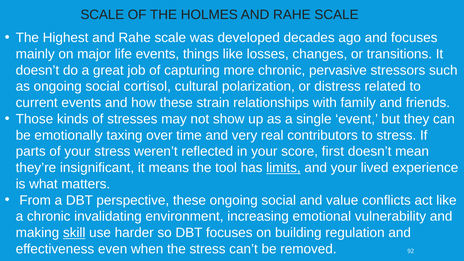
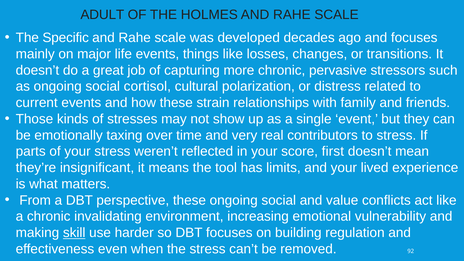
SCALE: SCALE -> ADULT (102, 15)
Highest: Highest -> Specific (66, 38)
limits underline: present -> none (283, 168)
